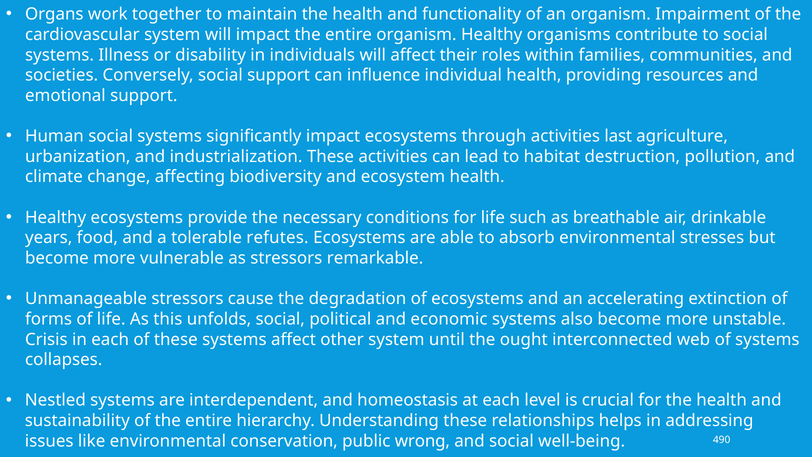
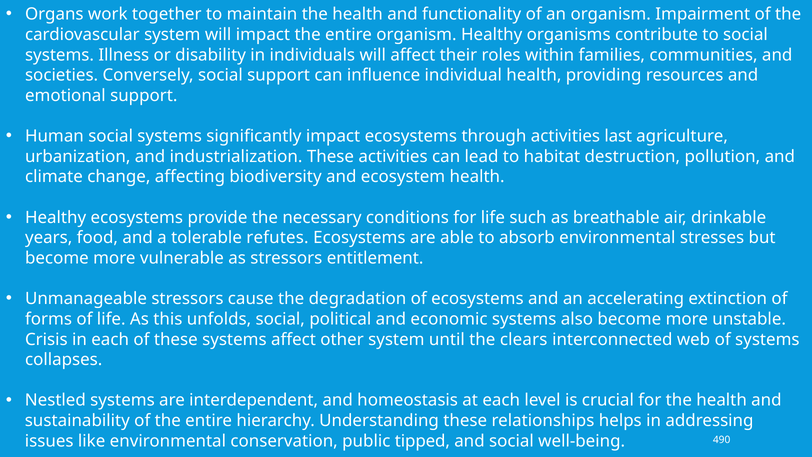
remarkable: remarkable -> entitlement (375, 258)
ought: ought -> clears (524, 339)
wrong: wrong -> tipped (422, 441)
